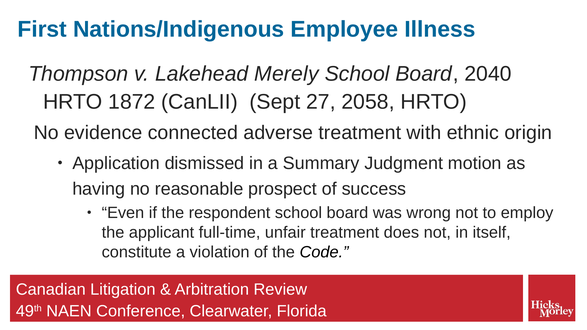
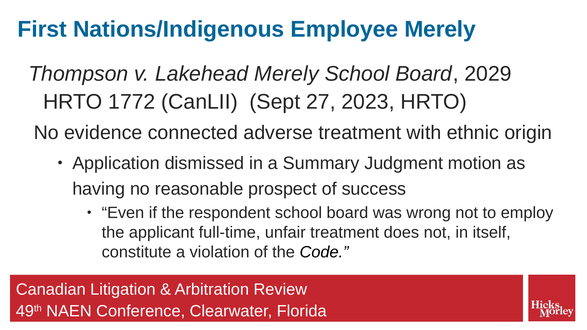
Employee Illness: Illness -> Merely (440, 29)
2040: 2040 -> 2029 (488, 74)
1872: 1872 -> 1772 (132, 102)
2058: 2058 -> 2023 (368, 102)
